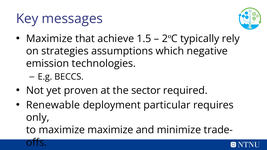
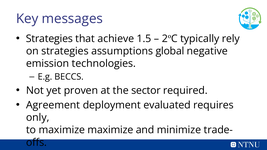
Maximize: Maximize -> Strategies (49, 39)
which: which -> global (170, 51)
Renewable: Renewable -> Agreement (53, 105)
particular: particular -> evaluated (167, 105)
